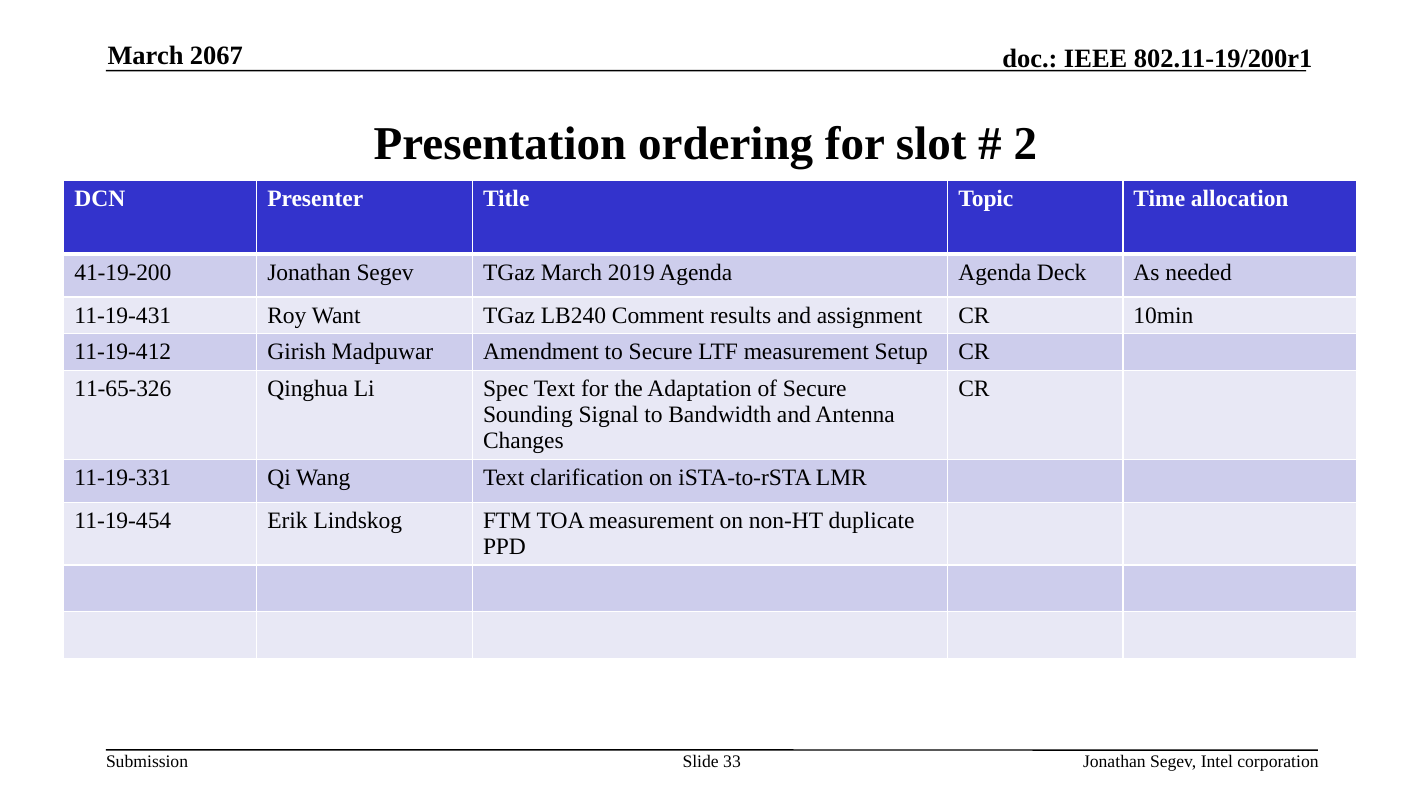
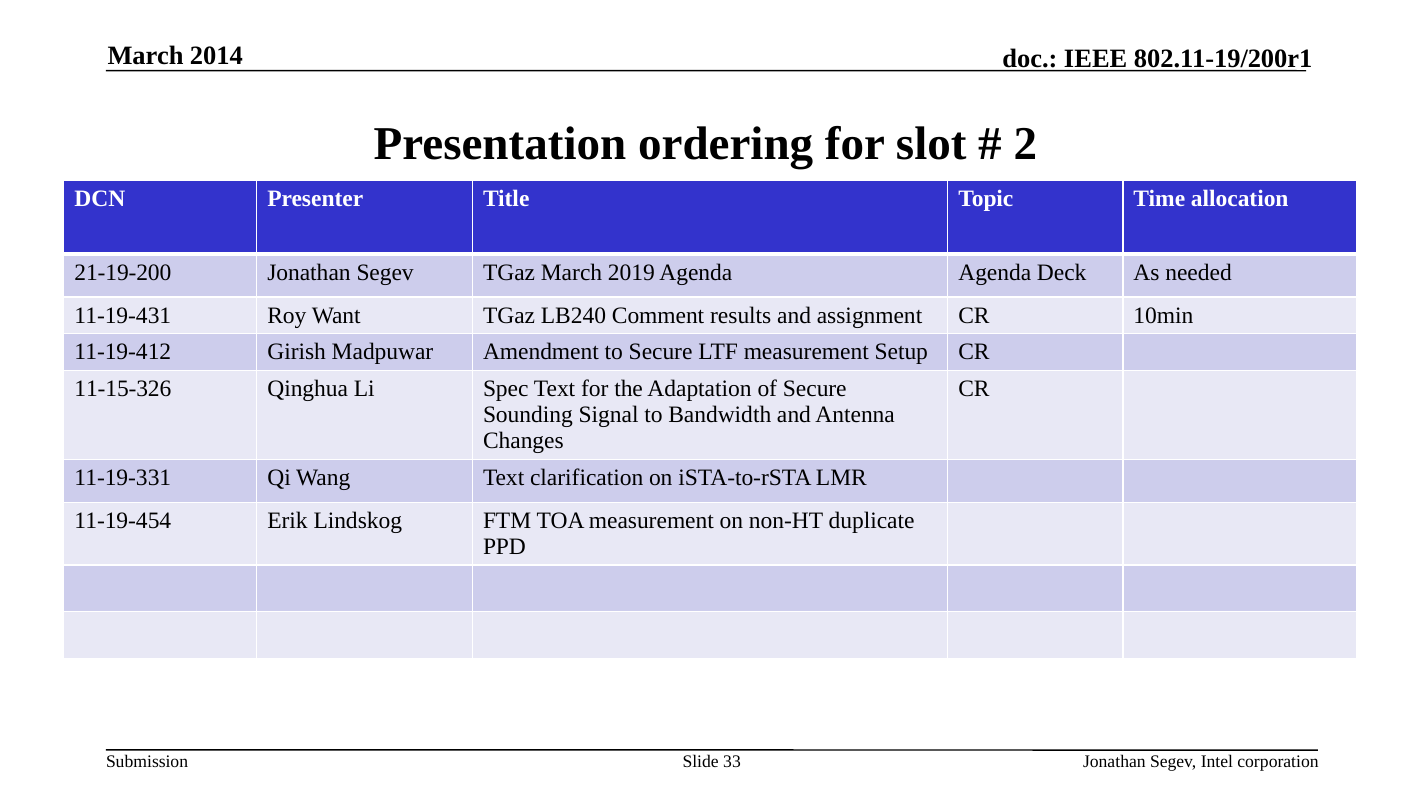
2067: 2067 -> 2014 (216, 56)
41-19-200: 41-19-200 -> 21-19-200 (123, 273)
11-65-326: 11-65-326 -> 11-15-326 (123, 389)
